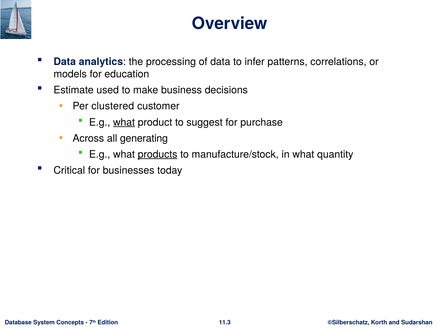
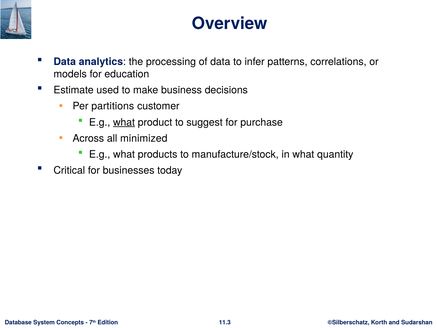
clustered: clustered -> partitions (113, 106)
generating: generating -> minimized (144, 138)
products underline: present -> none (158, 154)
